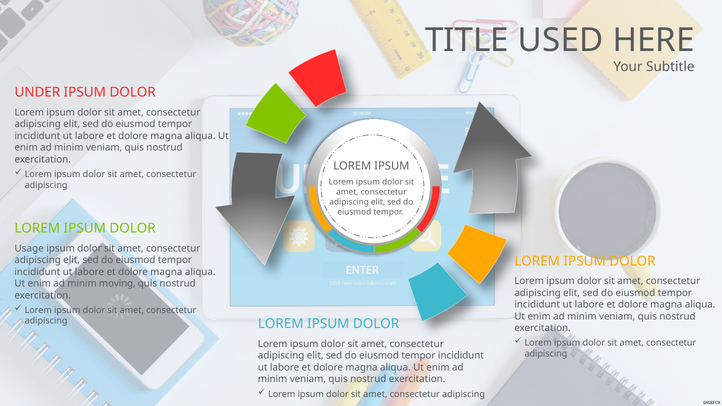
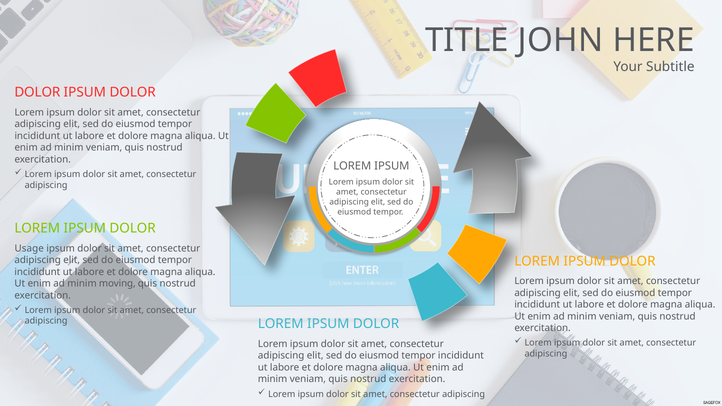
USED: USED -> JOHN (560, 40)
UNDER: UNDER -> DOLOR (37, 92)
